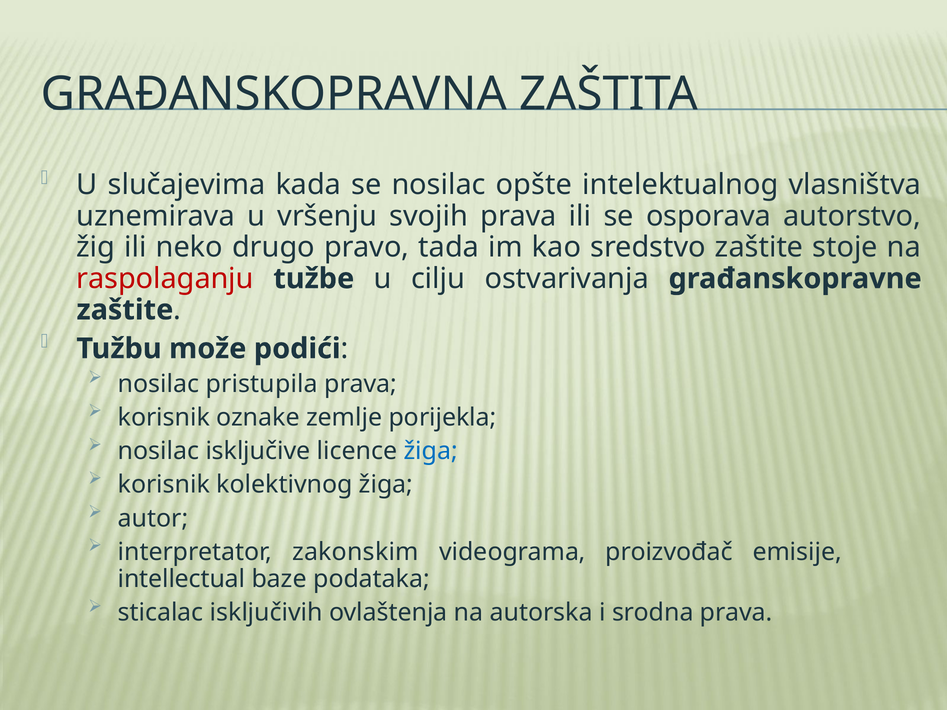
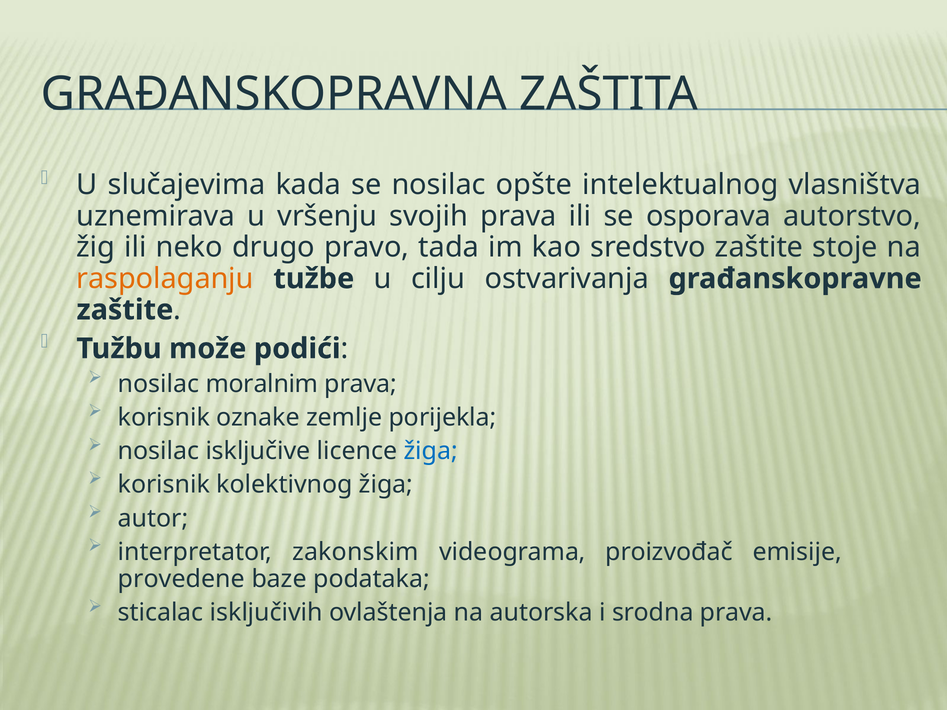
raspolaganju colour: red -> orange (165, 279)
pristupila: pristupila -> moralnim (262, 384)
intellectual: intellectual -> provedene (181, 579)
